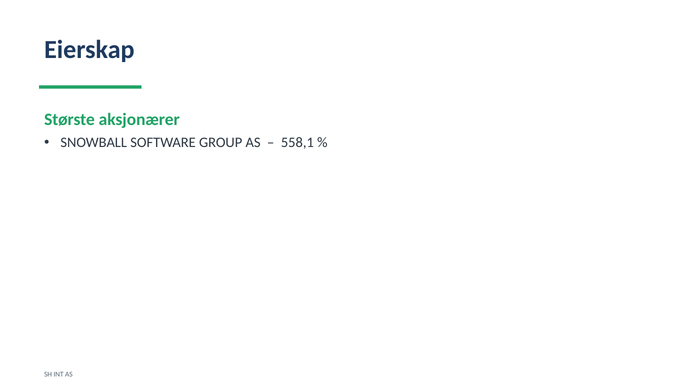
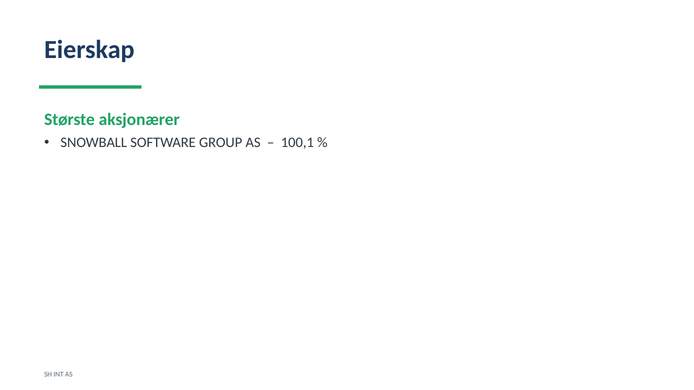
558,1: 558,1 -> 100,1 (297, 143)
